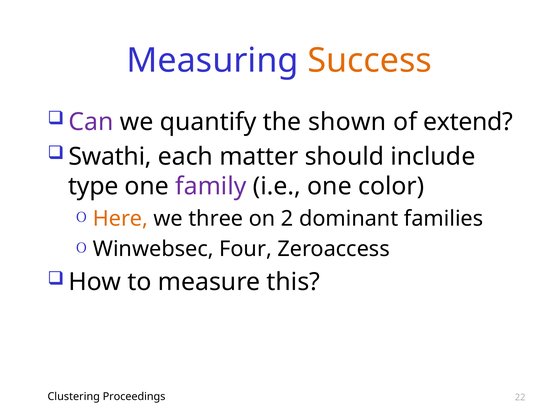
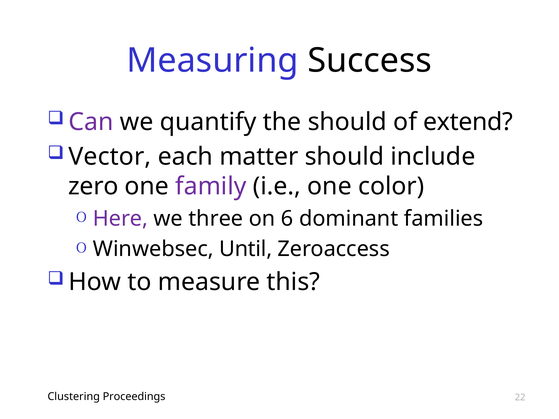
Success colour: orange -> black (370, 61)
the shown: shown -> should (347, 122)
Swathi: Swathi -> Vector (110, 157)
type: type -> zero (93, 187)
Here colour: orange -> purple (120, 219)
2: 2 -> 6 (287, 219)
Four: Four -> Until (246, 249)
